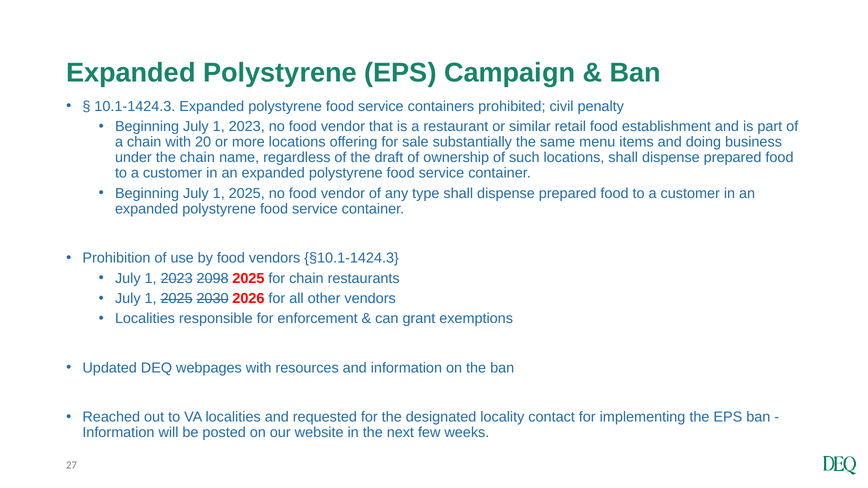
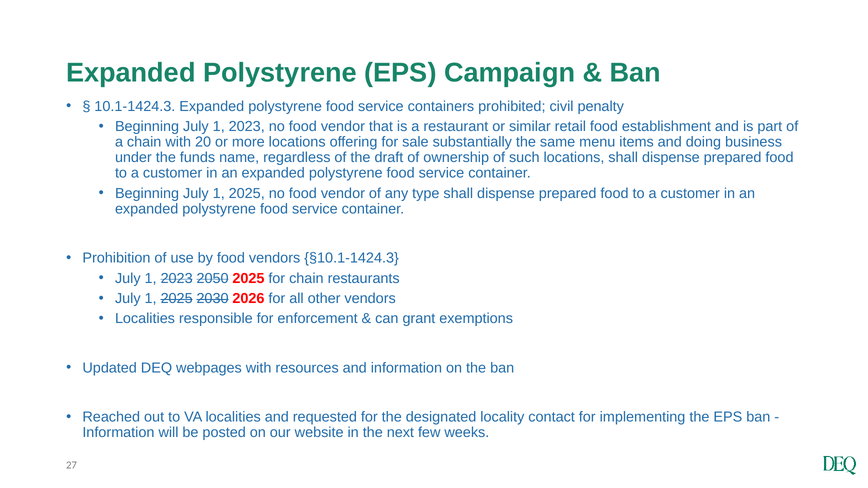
the chain: chain -> funds (197, 158)
2098: 2098 -> 2050 (213, 278)
